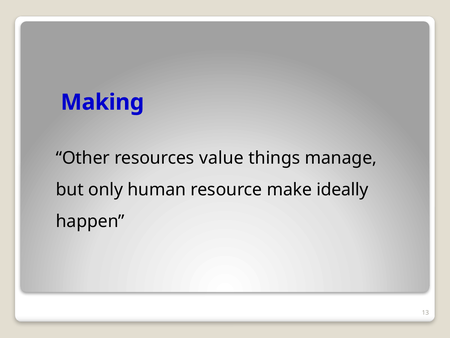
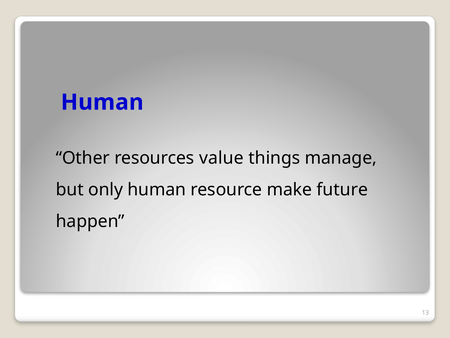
Making: Making -> Human (102, 102)
ideally: ideally -> future (342, 189)
